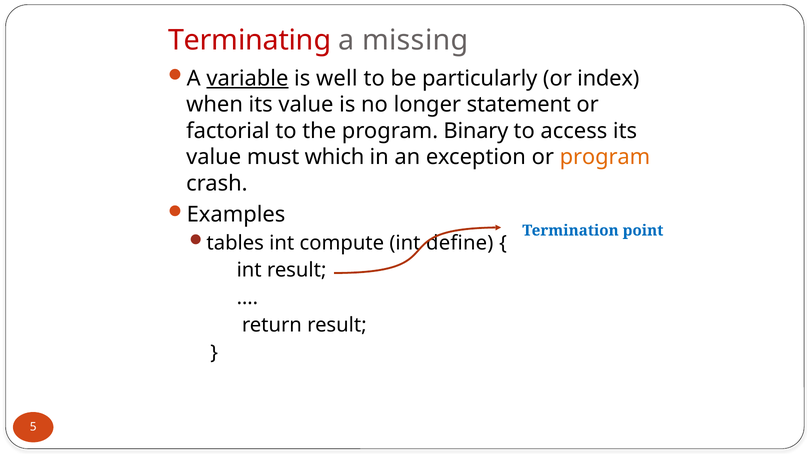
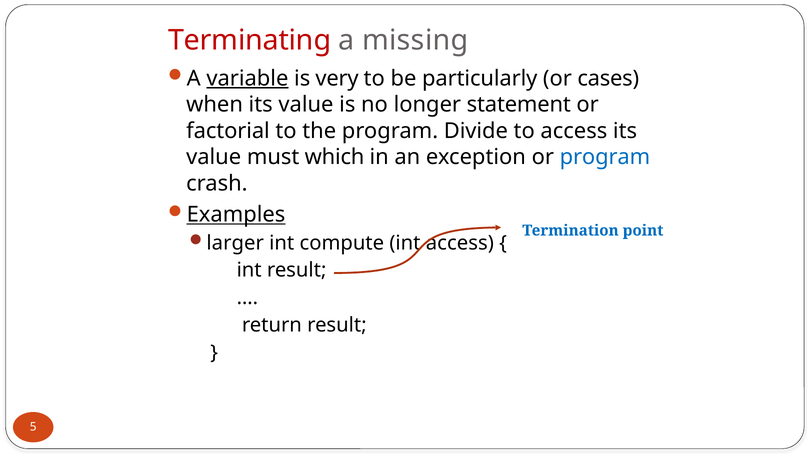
well: well -> very (337, 78)
index: index -> cases (608, 78)
Binary: Binary -> Divide (476, 131)
program colour: orange -> blue (605, 157)
Examples underline: none -> present (236, 215)
tables: tables -> larger (235, 243)
int define: define -> access (460, 243)
